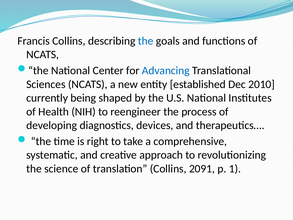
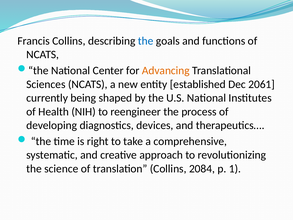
Advancing colour: blue -> orange (166, 70)
2010: 2010 -> 2061 (262, 84)
2091: 2091 -> 2084 (202, 169)
